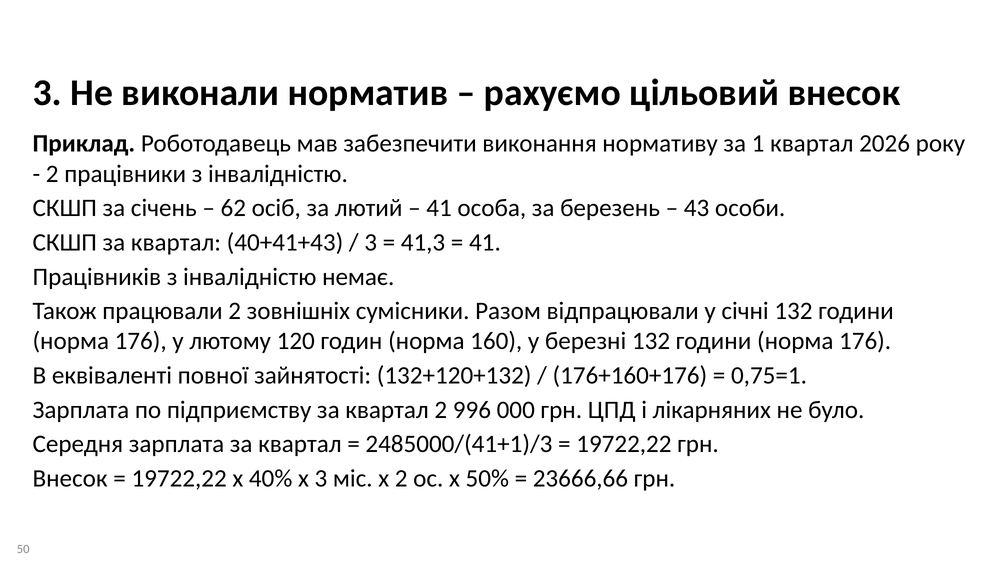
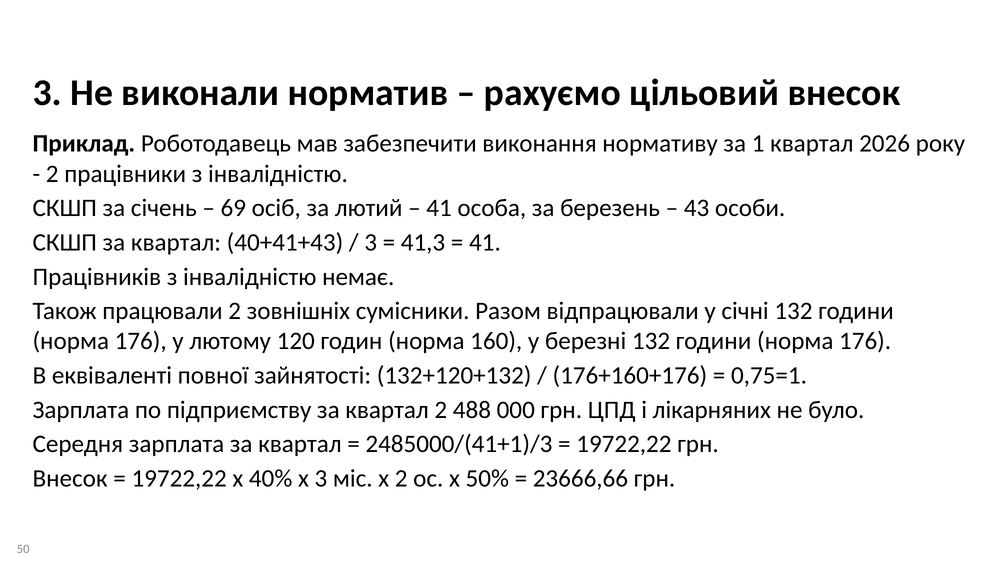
62: 62 -> 69 (233, 208)
996: 996 -> 488 (472, 410)
